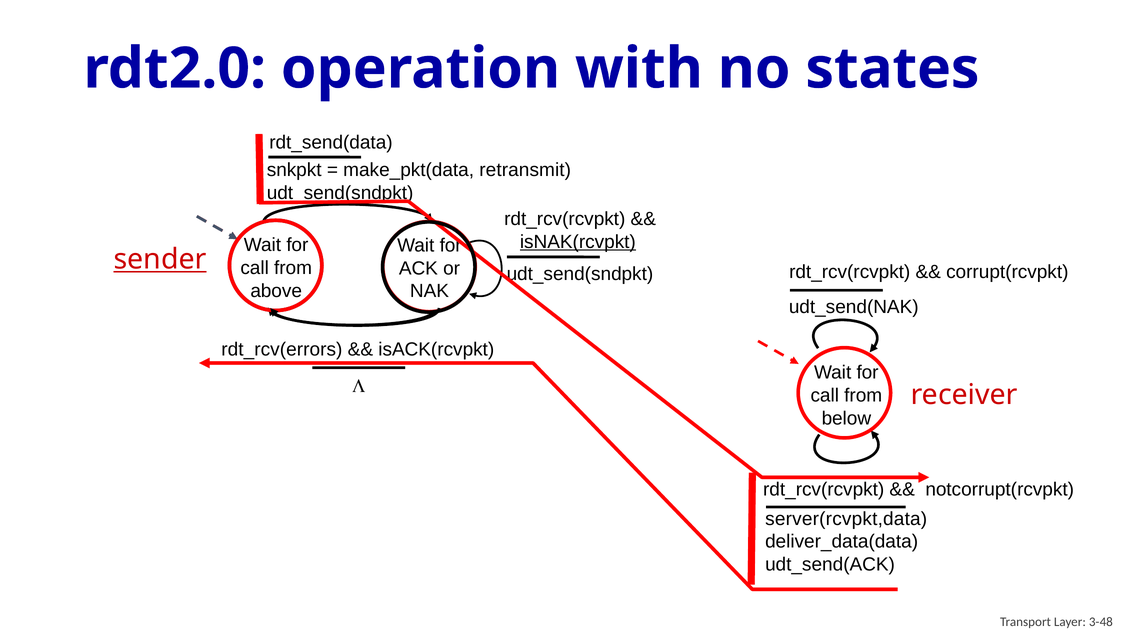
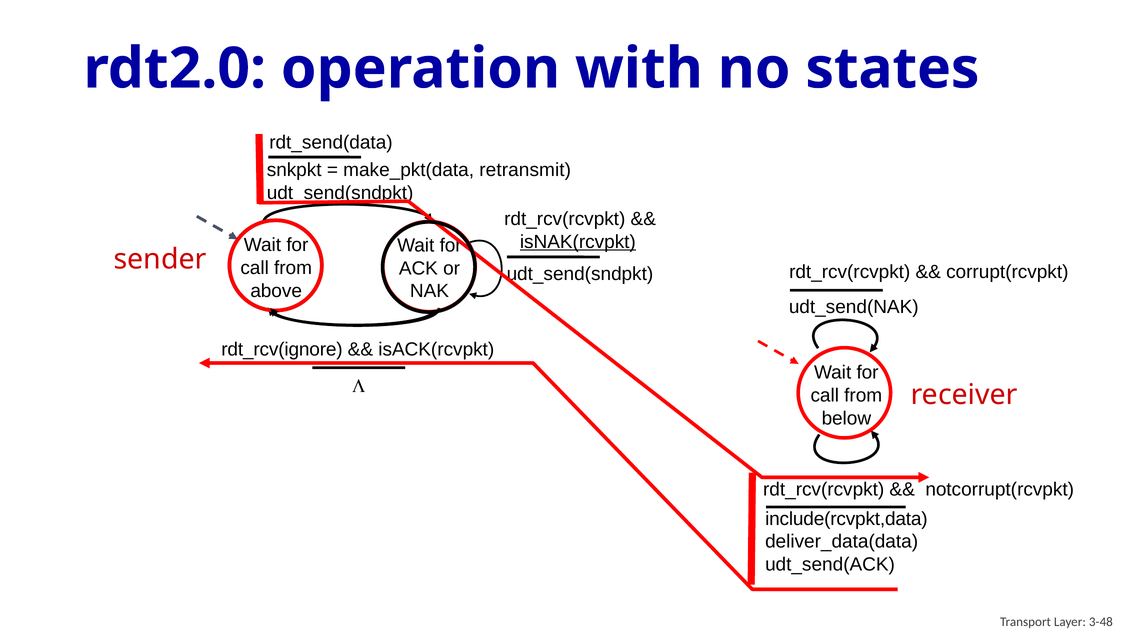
sender underline: present -> none (160, 259)
rdt_rcv(errors: rdt_rcv(errors -> rdt_rcv(ignore (282, 350)
server(rcvpkt,data: server(rcvpkt,data -> include(rcvpkt,data (846, 519)
